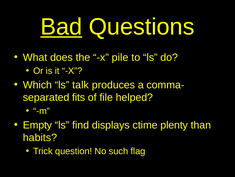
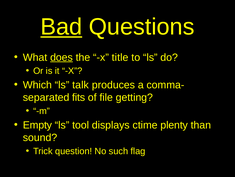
does underline: none -> present (62, 57)
pile: pile -> title (120, 57)
helped: helped -> getting (134, 97)
find: find -> tool (81, 125)
habits: habits -> sound (40, 137)
